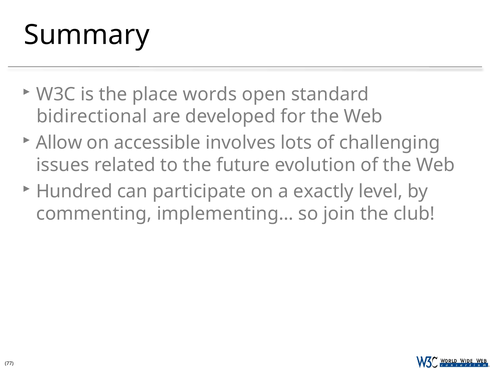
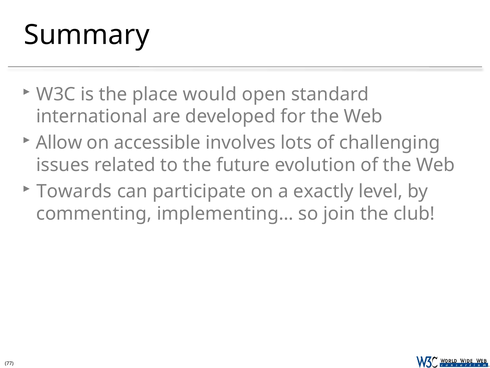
words: words -> would (210, 94)
bidirectional: bidirectional -> international (92, 116)
Hundred: Hundred -> Towards (74, 191)
